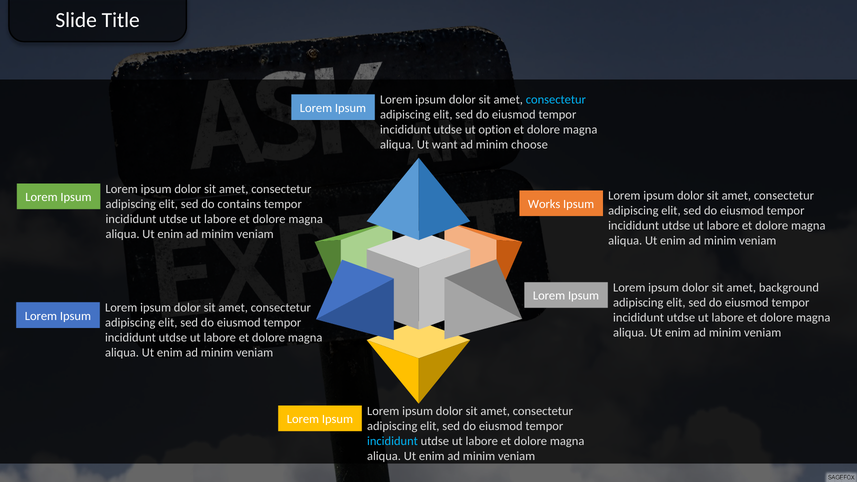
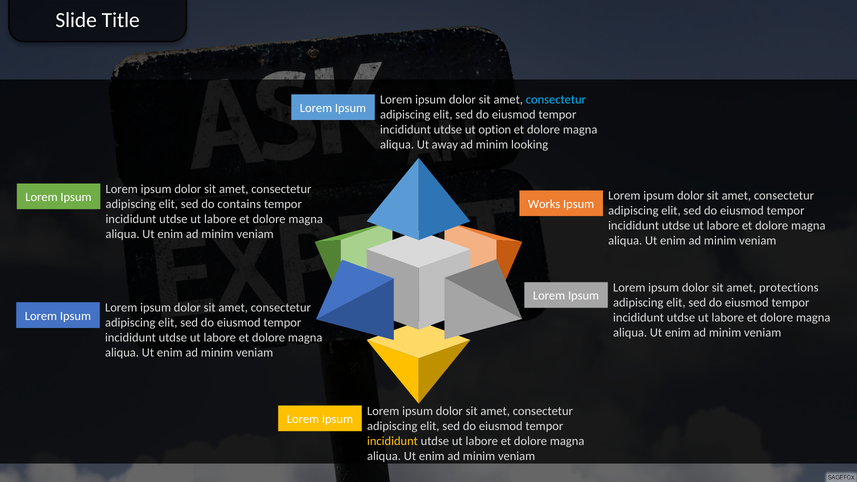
want: want -> away (445, 145)
choose: choose -> looking (530, 145)
background: background -> protections (789, 288)
incididunt colour: light blue -> yellow (392, 441)
